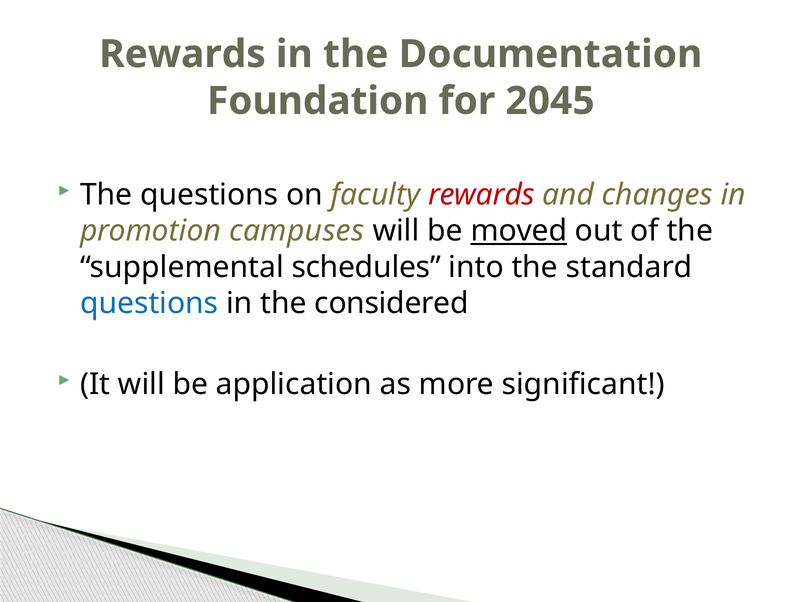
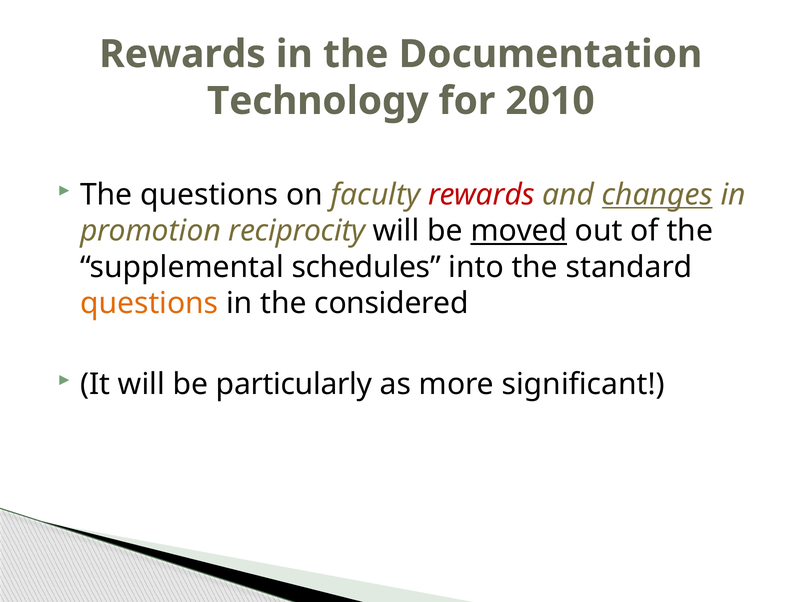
Foundation: Foundation -> Technology (318, 101)
2045: 2045 -> 2010 (550, 101)
changes underline: none -> present (657, 195)
campuses: campuses -> reciprocity (297, 231)
questions colour: blue -> orange (149, 303)
application: application -> particularly (294, 384)
